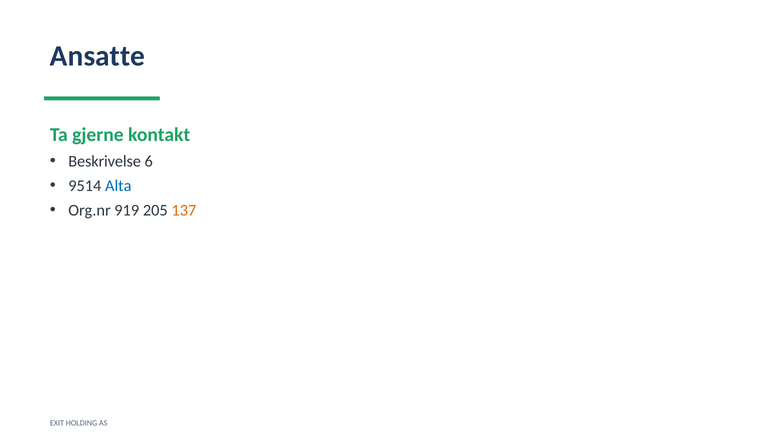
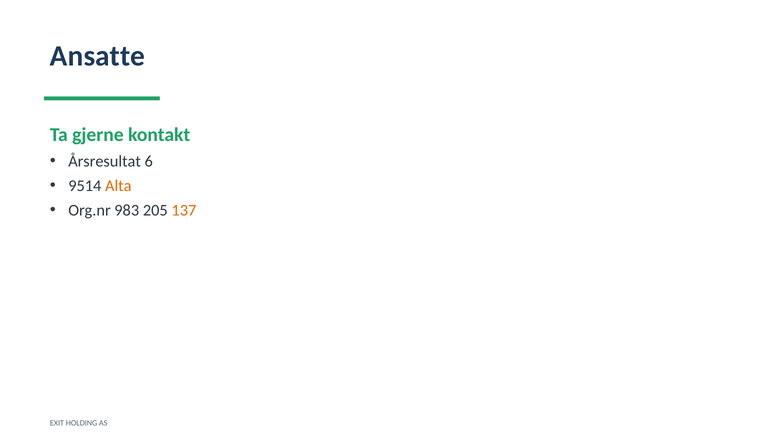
Beskrivelse: Beskrivelse -> Årsresultat (105, 161)
Alta colour: blue -> orange (118, 186)
919: 919 -> 983 (127, 210)
